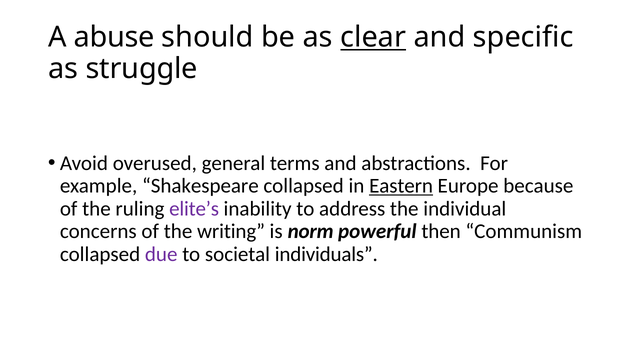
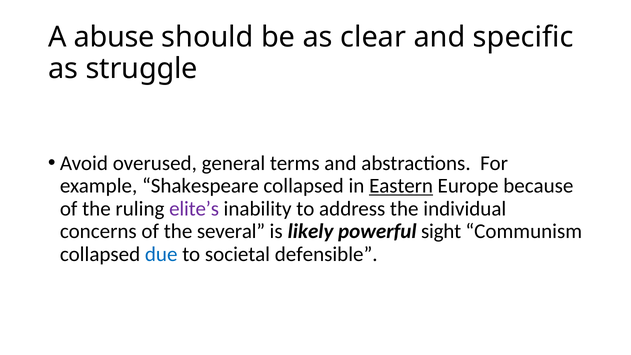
clear underline: present -> none (373, 37)
writing: writing -> several (231, 231)
norm: norm -> likely (311, 231)
then: then -> sight (441, 231)
due colour: purple -> blue (161, 254)
individuals: individuals -> defensible (326, 254)
